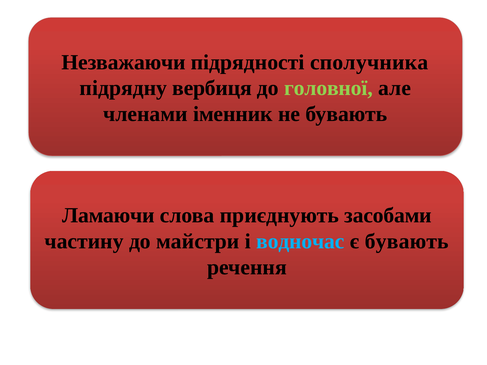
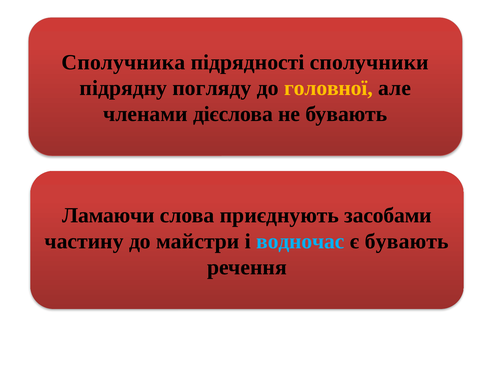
Незважаючи: Незважаючи -> Сполучника (123, 62)
сполучника: сполучника -> сполучники (369, 62)
вербиця: вербиця -> погляду (212, 88)
головної colour: light green -> yellow (328, 88)
іменник: іменник -> дієслова (233, 114)
